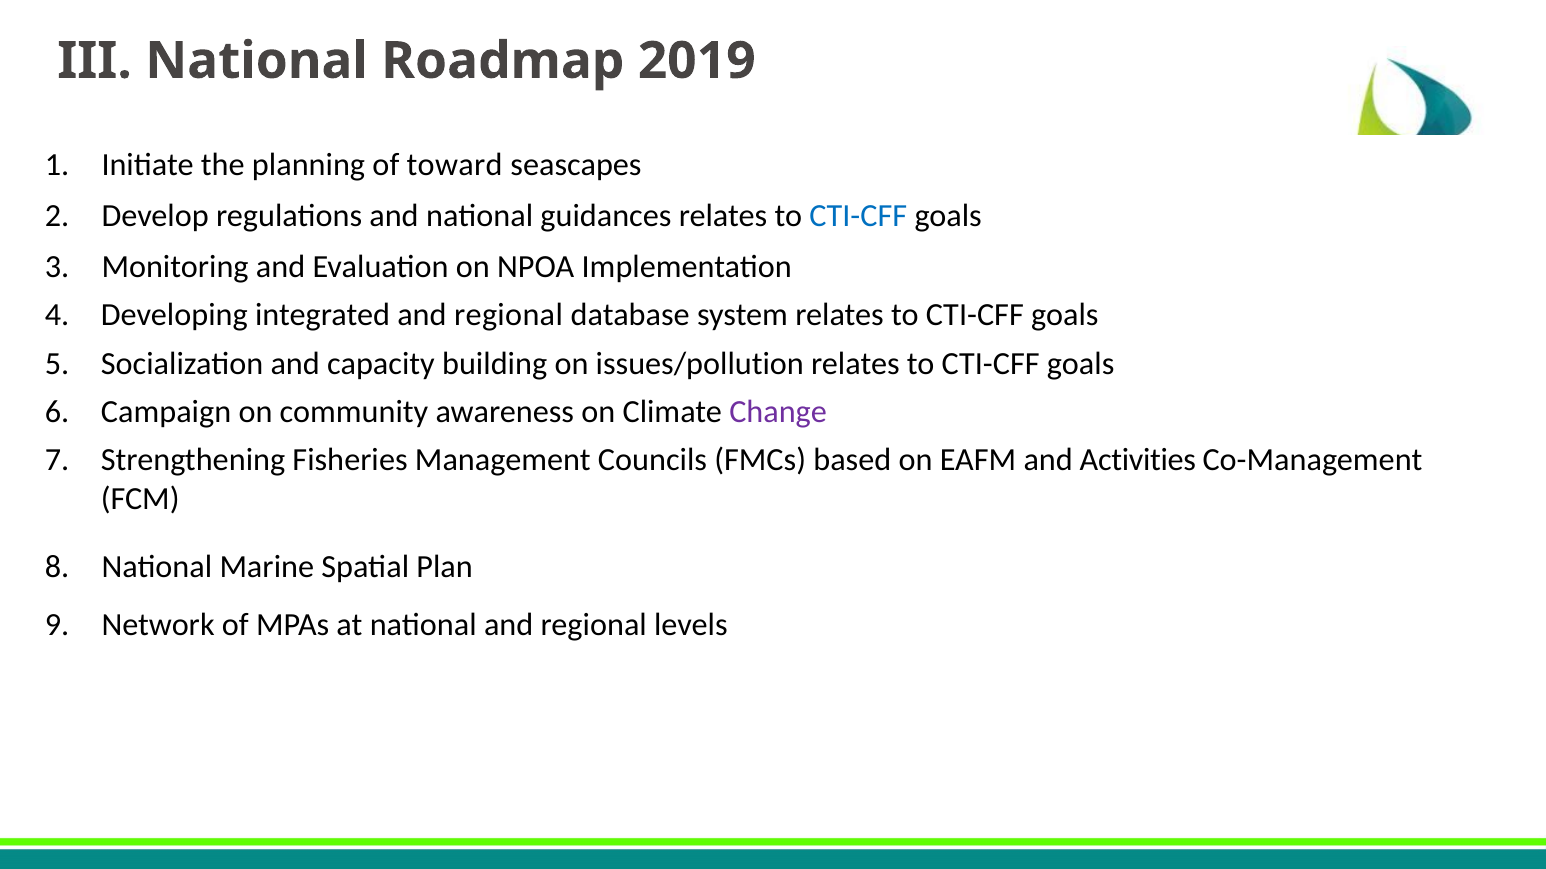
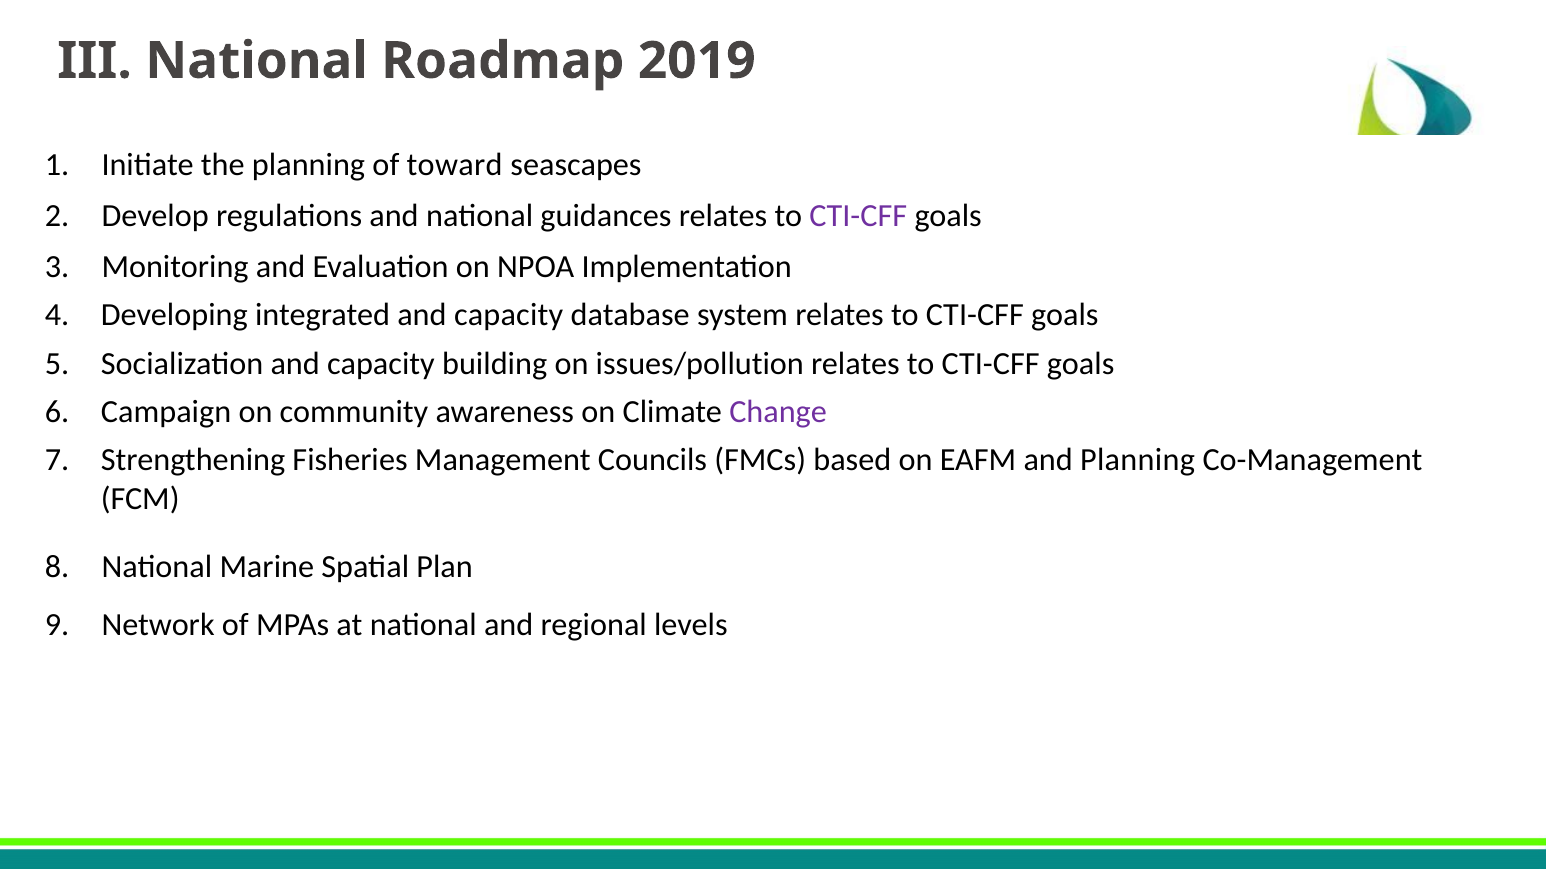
CTI-CFF colour: blue -> purple (858, 216)
integrated and regional: regional -> capacity (509, 316)
and Activities: Activities -> Planning (1138, 461)
